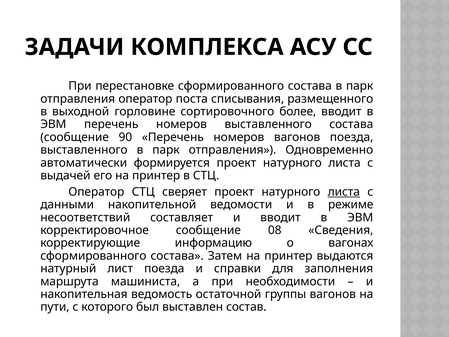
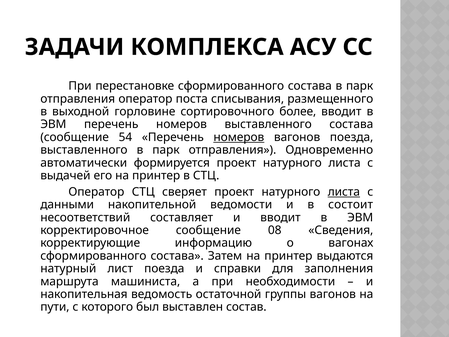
90: 90 -> 54 (125, 137)
номеров underline: none -> present (239, 137)
режиме: режиме -> состоит (351, 204)
